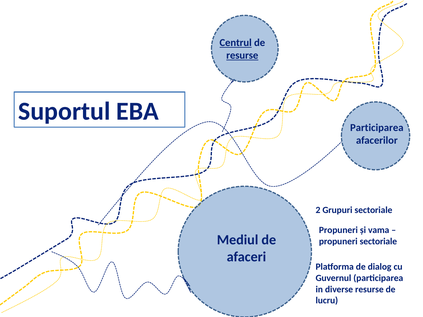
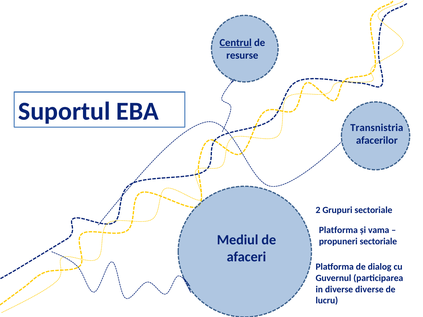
resurse underline: present -> none (242, 55)
Participarea: Participarea -> Transnistria (377, 128)
Propuneri: Propuneri -> Platforma (338, 230)
diverse resurse: resurse -> diverse (369, 289)
